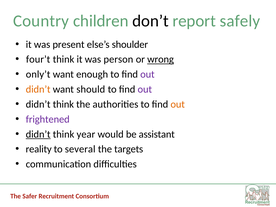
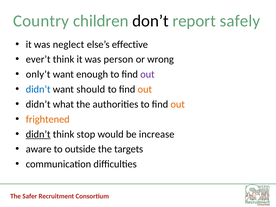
present: present -> neglect (68, 44)
shoulder: shoulder -> effective (130, 44)
four’t: four’t -> ever’t (38, 59)
wrong underline: present -> none (161, 59)
didn’t colour: orange -> blue (38, 89)
out colour: purple -> orange (145, 89)
think: think -> what (63, 104)
frightened colour: purple -> orange (48, 119)
year: year -> stop (86, 134)
assistant: assistant -> increase (157, 134)
reality: reality -> aware (39, 149)
several: several -> outside (80, 149)
